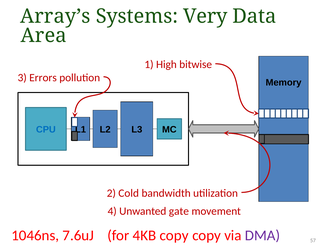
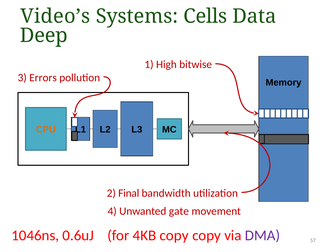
Array’s: Array’s -> Video’s (55, 16)
Very: Very -> Cells (205, 16)
Area: Area -> Deep (44, 36)
CPU colour: blue -> orange (46, 130)
Cold: Cold -> Final (129, 193)
7.6uJ: 7.6uJ -> 0.6uJ (78, 236)
